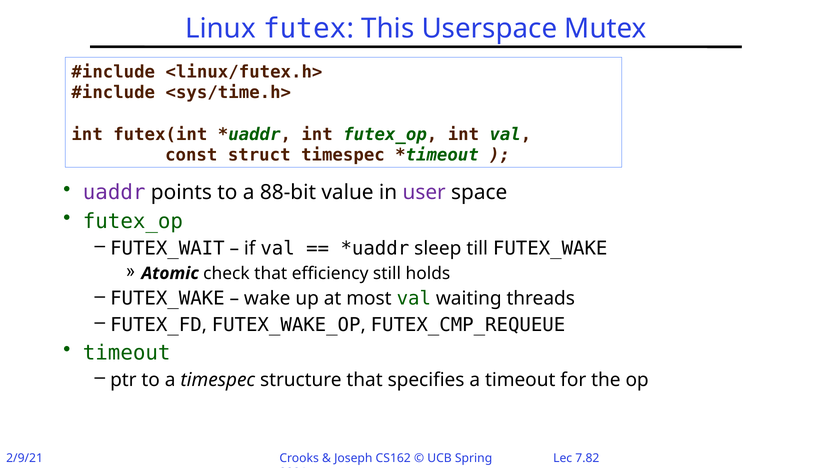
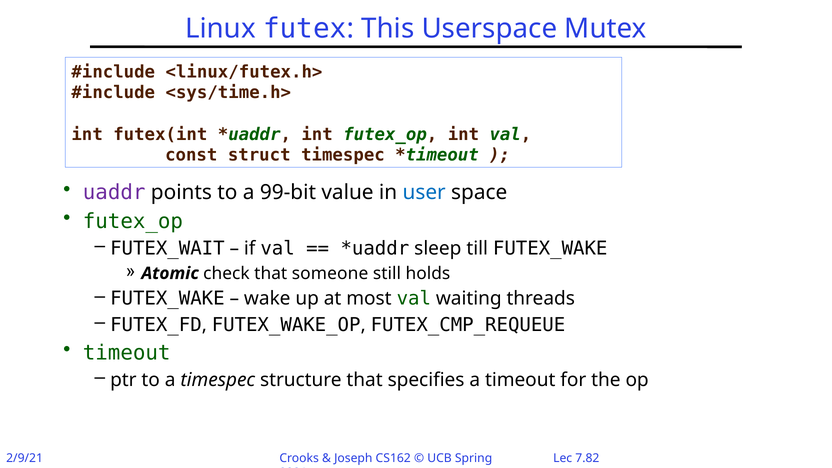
88-bit: 88-bit -> 99-bit (288, 192)
user colour: purple -> blue (424, 192)
efficiency: efficiency -> someone (330, 273)
